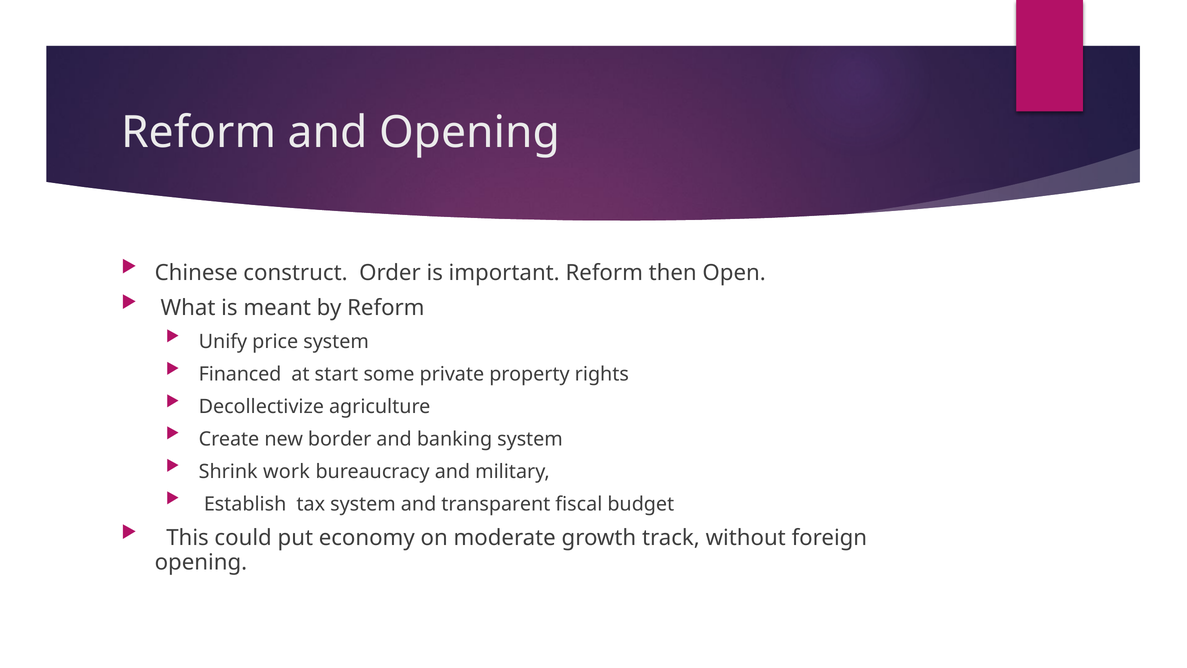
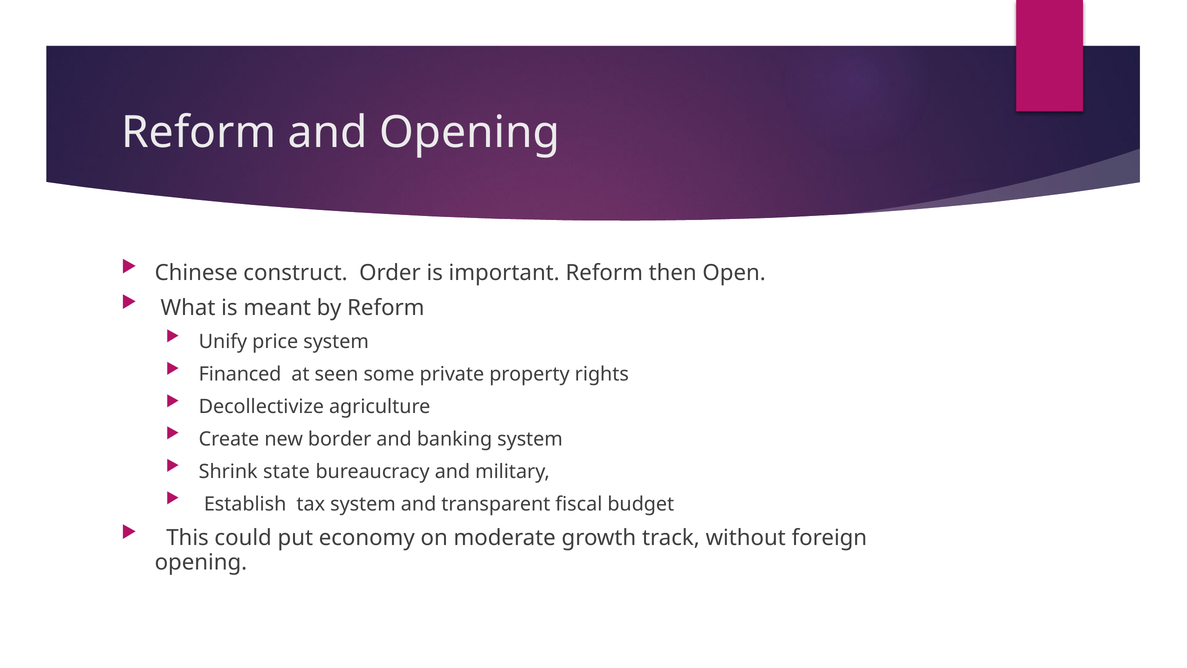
start: start -> seen (336, 374)
work: work -> state (286, 471)
